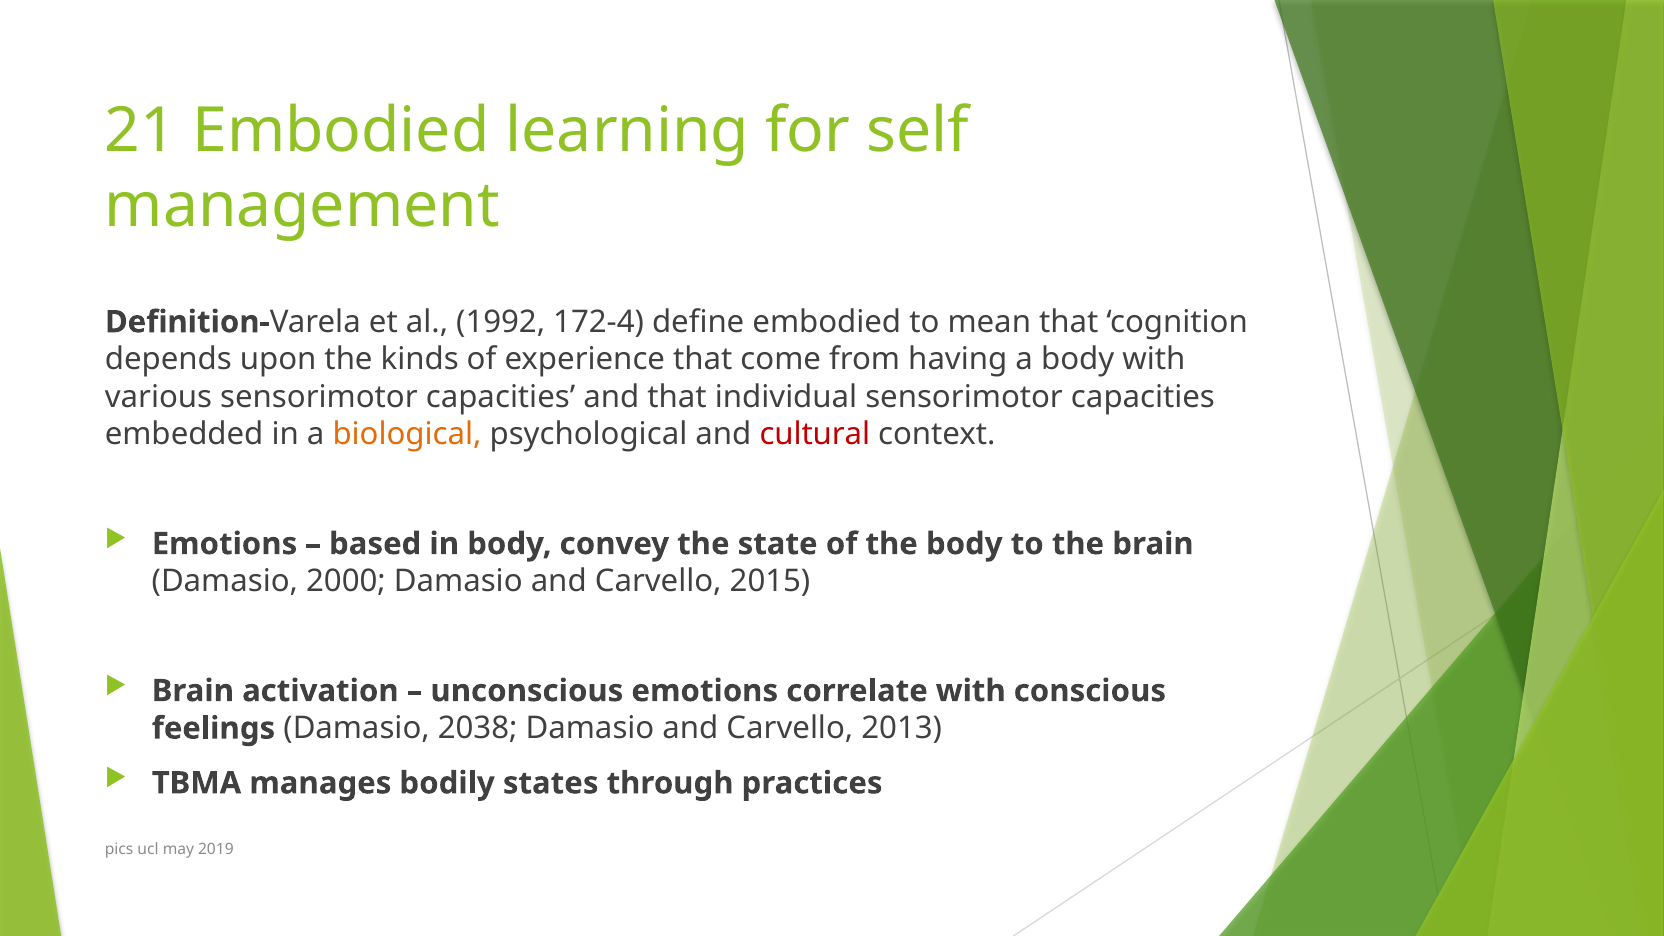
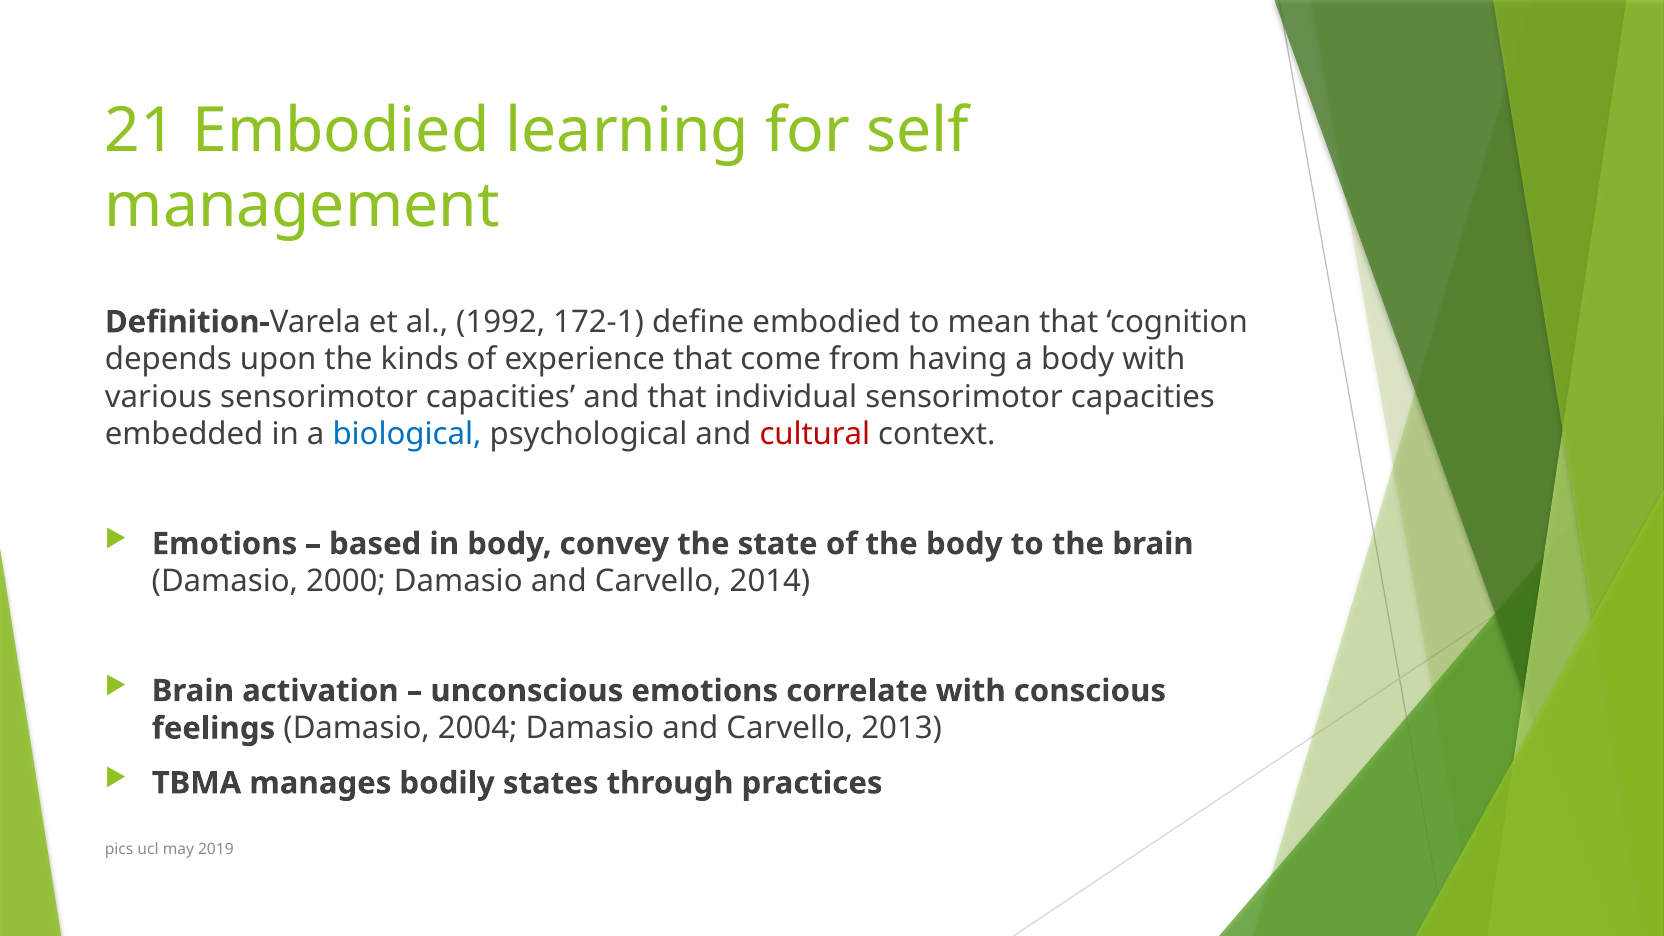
172-4: 172-4 -> 172-1 (599, 322)
biological colour: orange -> blue (407, 434)
2015: 2015 -> 2014 (770, 581)
2038: 2038 -> 2004 (478, 728)
